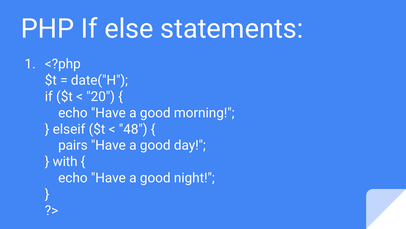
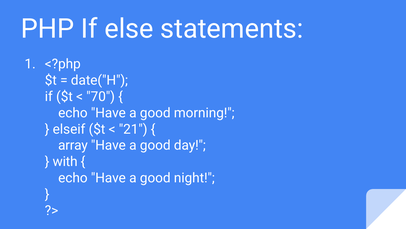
20: 20 -> 70 (101, 96)
48: 48 -> 21 (133, 129)
pairs: pairs -> array (73, 145)
